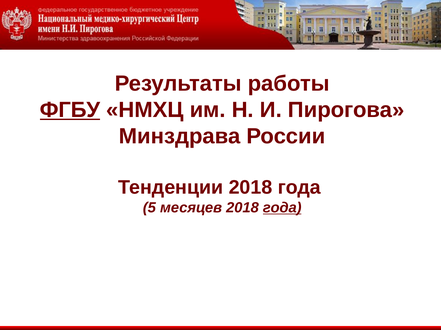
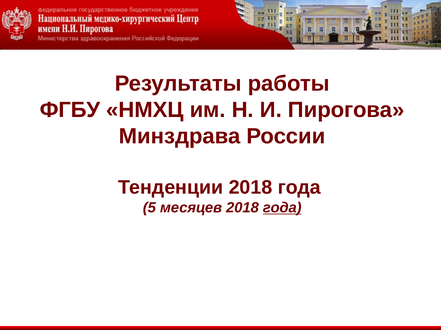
ФГБУ underline: present -> none (70, 110)
